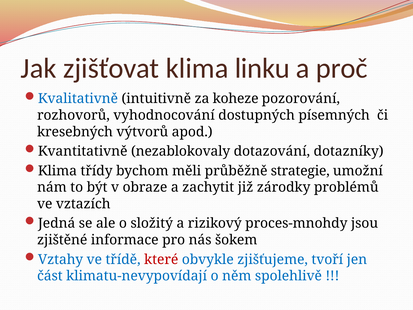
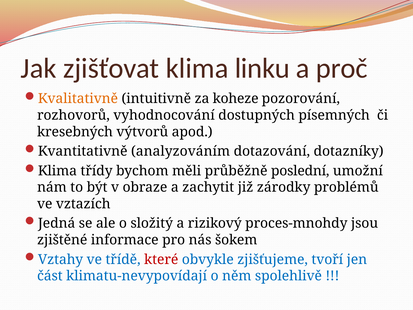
Kvalitativně colour: blue -> orange (78, 99)
nezablokovaly: nezablokovaly -> analyzováním (181, 151)
strategie: strategie -> poslední (300, 171)
